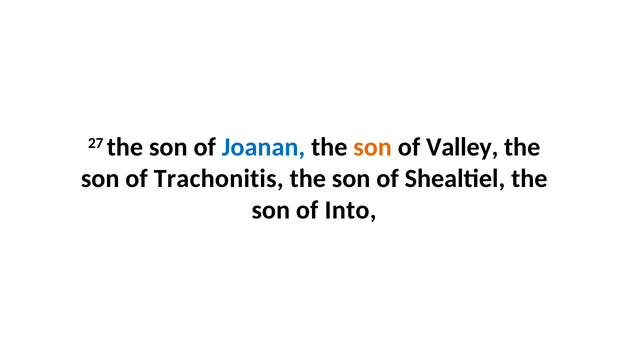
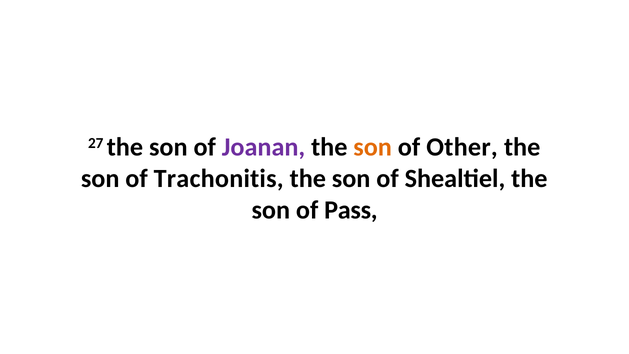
Joanan colour: blue -> purple (264, 147)
Valley: Valley -> Other (462, 147)
Into: Into -> Pass (351, 210)
